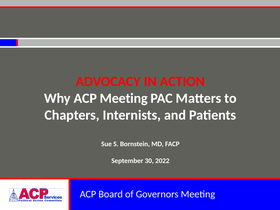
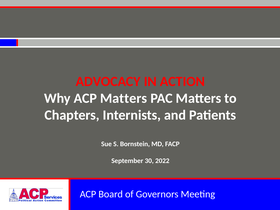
ACP Meeting: Meeting -> Matters (124, 98)
